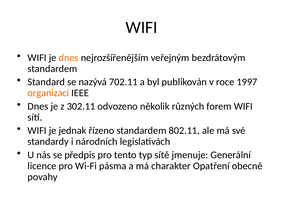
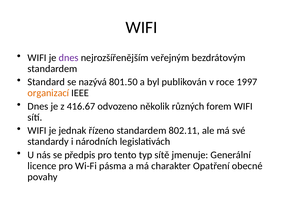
dnes colour: orange -> purple (69, 58)
702.11: 702.11 -> 801.50 (123, 82)
302.11: 302.11 -> 416.67 (81, 106)
